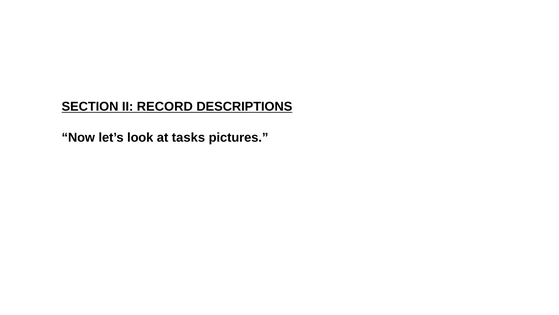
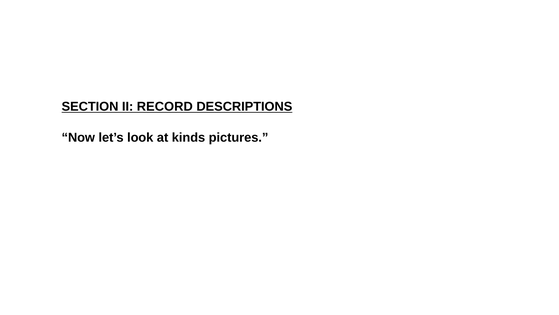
tasks: tasks -> kinds (188, 137)
